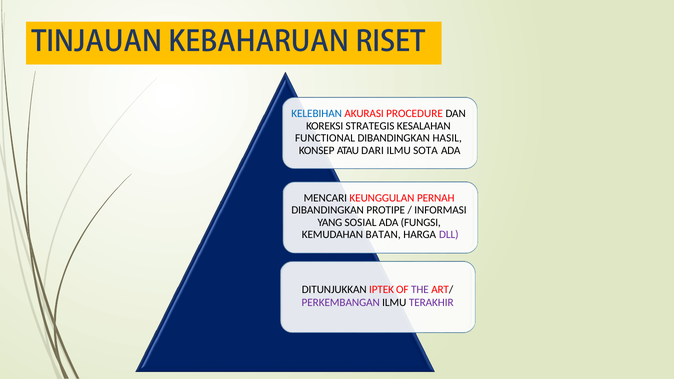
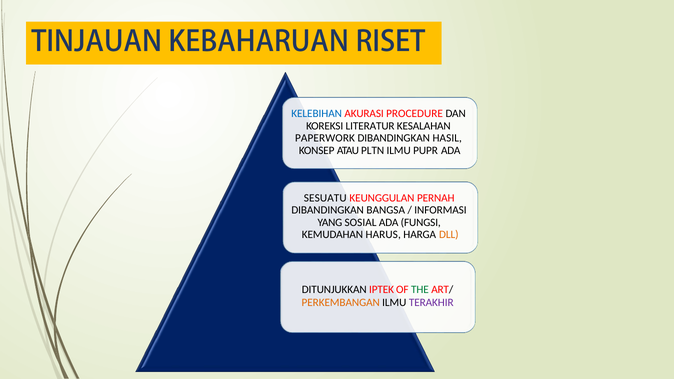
STRATEGIS: STRATEGIS -> LITERATUR (370, 126)
FUNCTIONAL: FUNCTIONAL -> PAPERWORK (325, 138)
DARI: DARI -> PLTN (373, 150)
SOTA: SOTA -> PUPR (426, 150)
MENCARI: MENCARI -> SESUATU (325, 198)
PROTIPE: PROTIPE -> BANGSA (386, 210)
BATAN: BATAN -> HARUS (383, 235)
DLL colour: purple -> orange (449, 235)
THE colour: purple -> green (420, 290)
PERKEMBANGAN colour: purple -> orange (341, 303)
